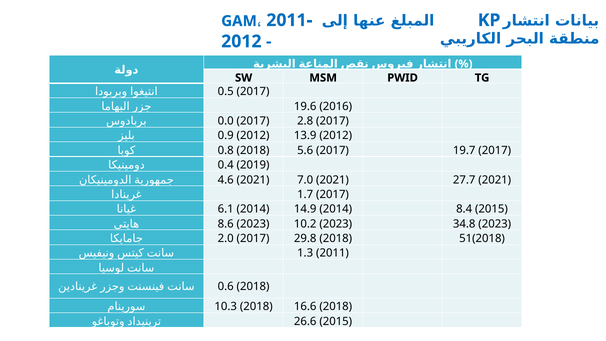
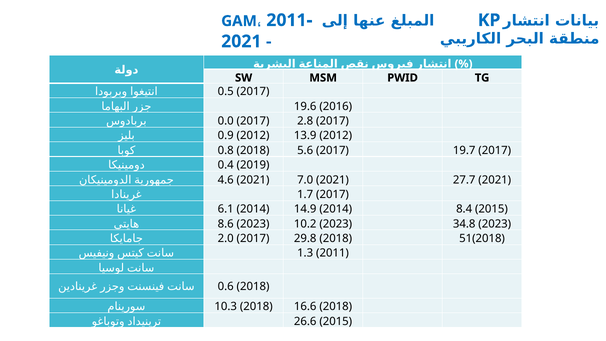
2012: 2012 -> 2021 (241, 41)
